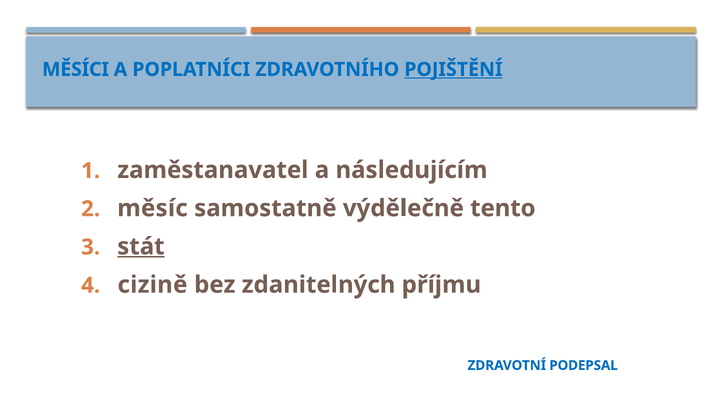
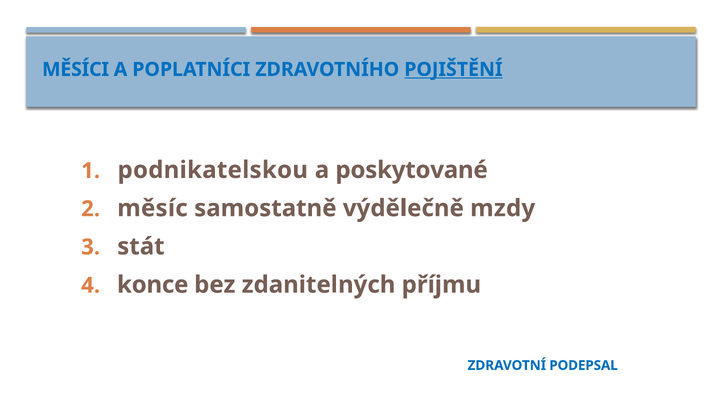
zaměstanavatel: zaměstanavatel -> podnikatelskou (213, 170)
následujícím: následujícím -> poskytované (412, 170)
tento: tento -> mzdy (503, 208)
stát underline: present -> none (141, 247)
cizině: cizině -> konce (153, 285)
